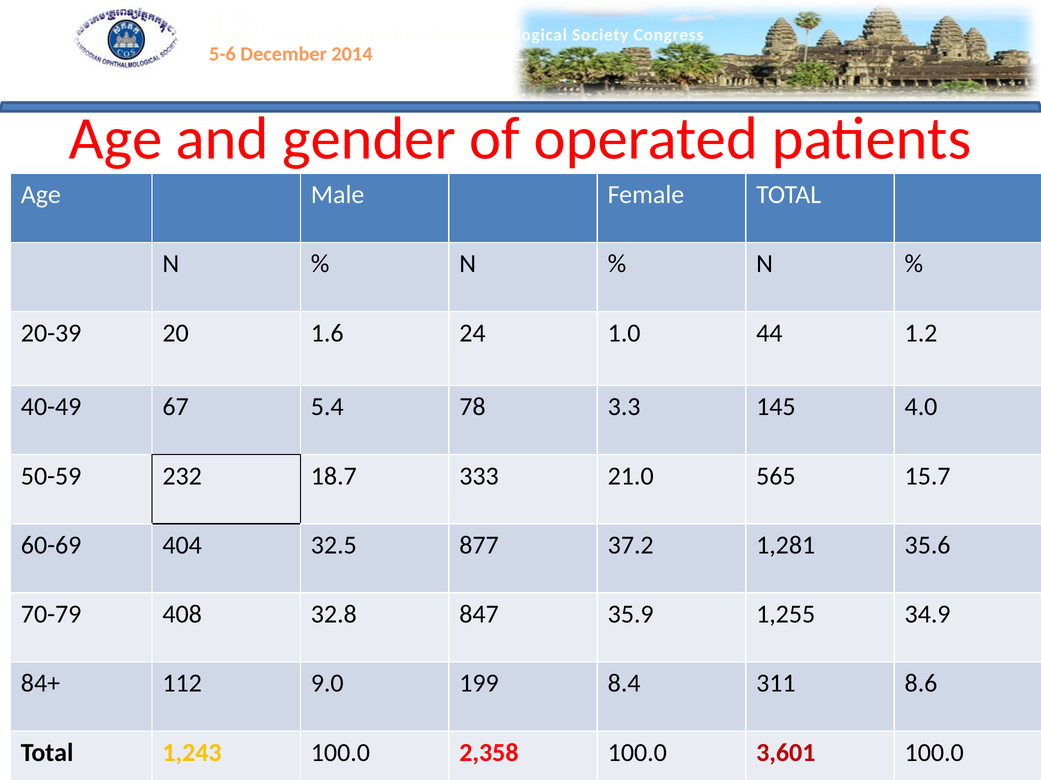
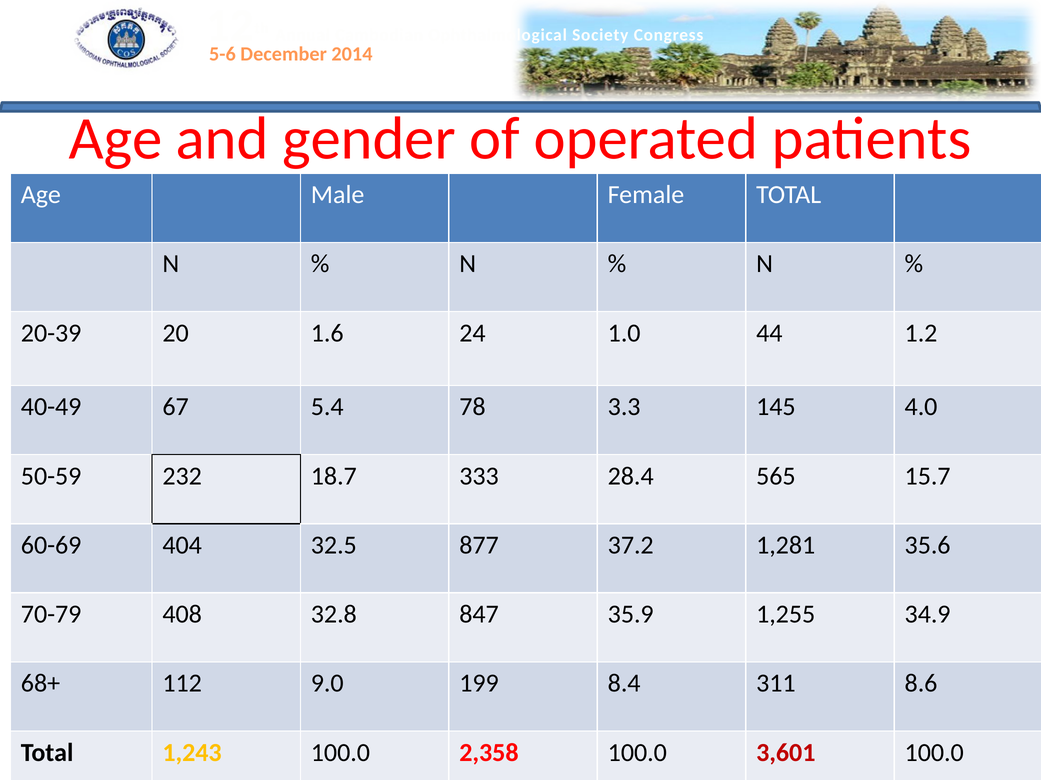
21.0: 21.0 -> 28.4 (631, 476)
84+: 84+ -> 68+ (41, 684)
